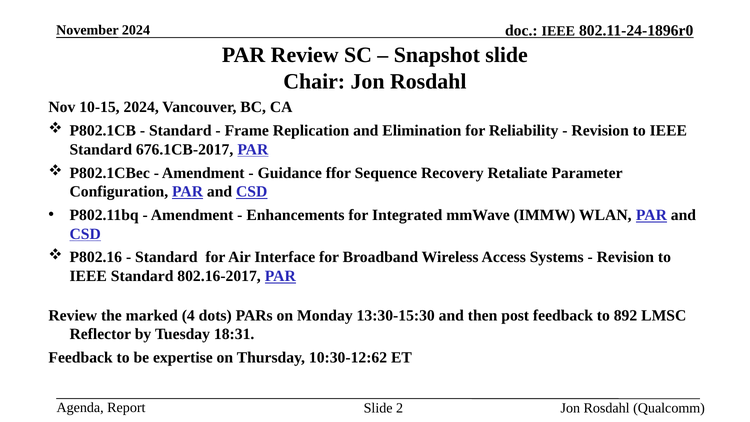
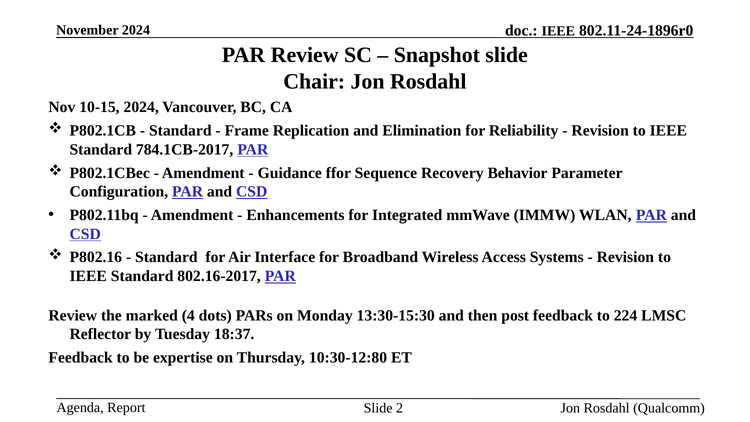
676.1CB-2017: 676.1CB-2017 -> 784.1CB-2017 (185, 149)
Retaliate: Retaliate -> Behavior (518, 173)
892: 892 -> 224 (626, 315)
18:31: 18:31 -> 18:37 (234, 334)
10:30-12:62: 10:30-12:62 -> 10:30-12:80 (348, 358)
